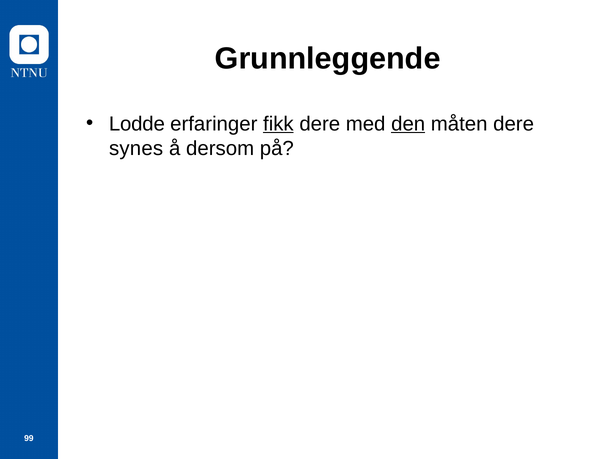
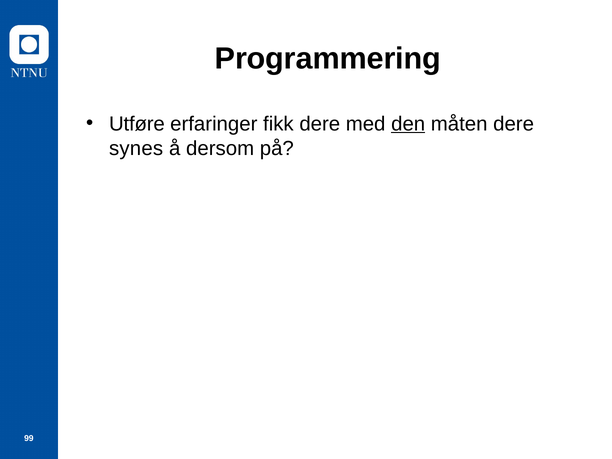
Grunnleggende: Grunnleggende -> Programmering (328, 59)
Lodde: Lodde -> Utføre (137, 124)
fikk underline: present -> none (278, 124)
